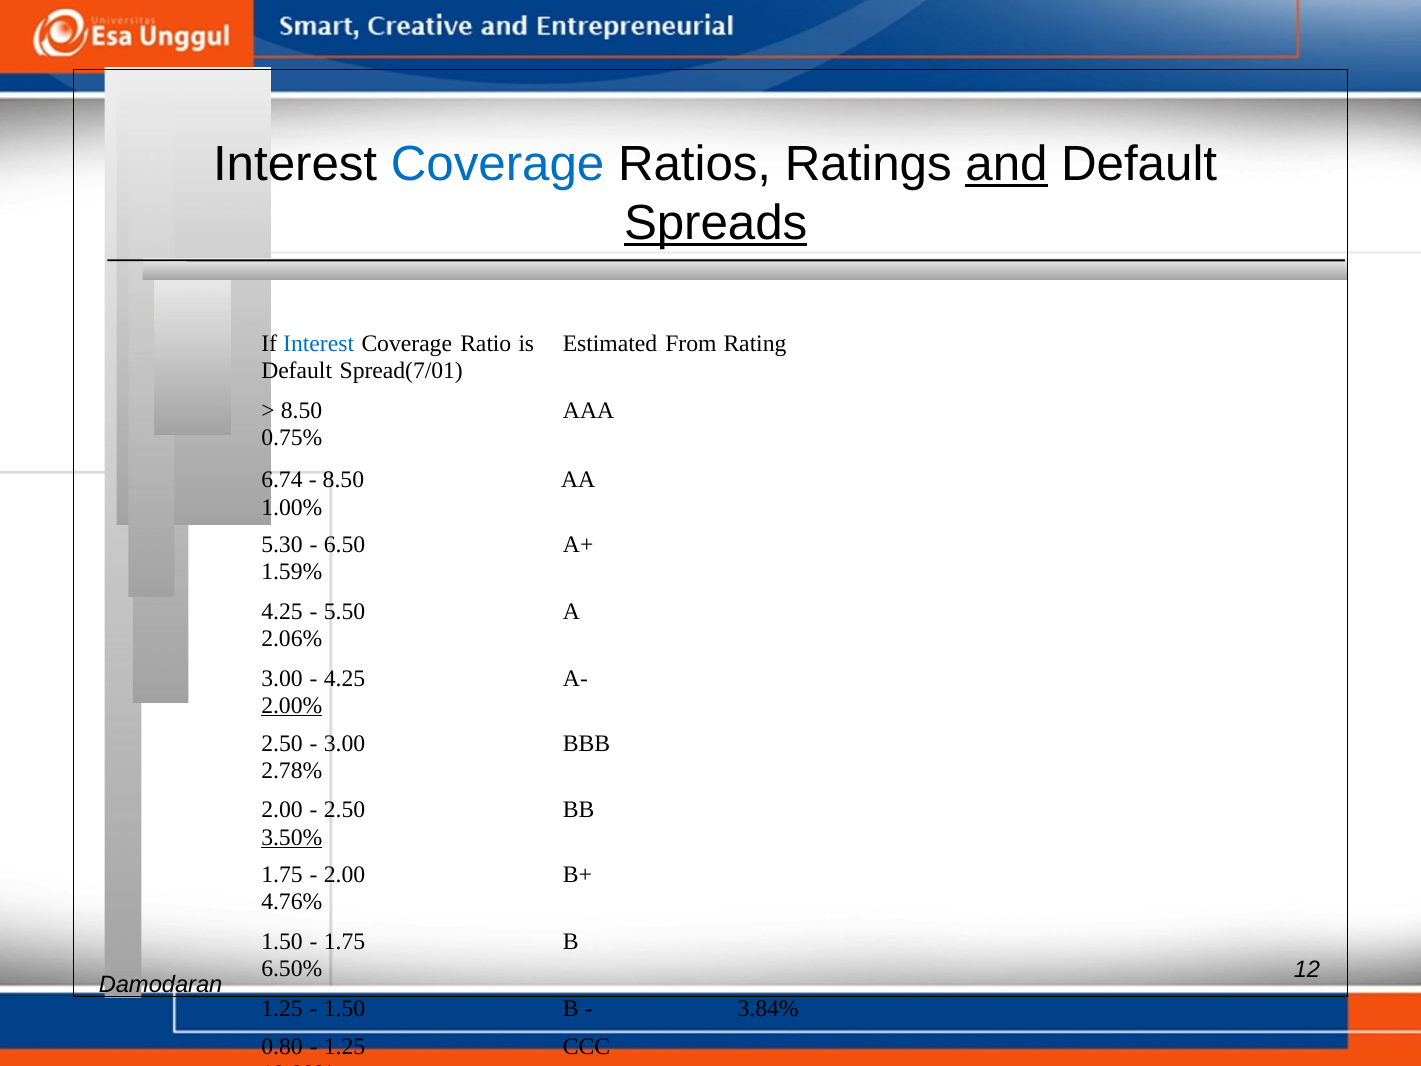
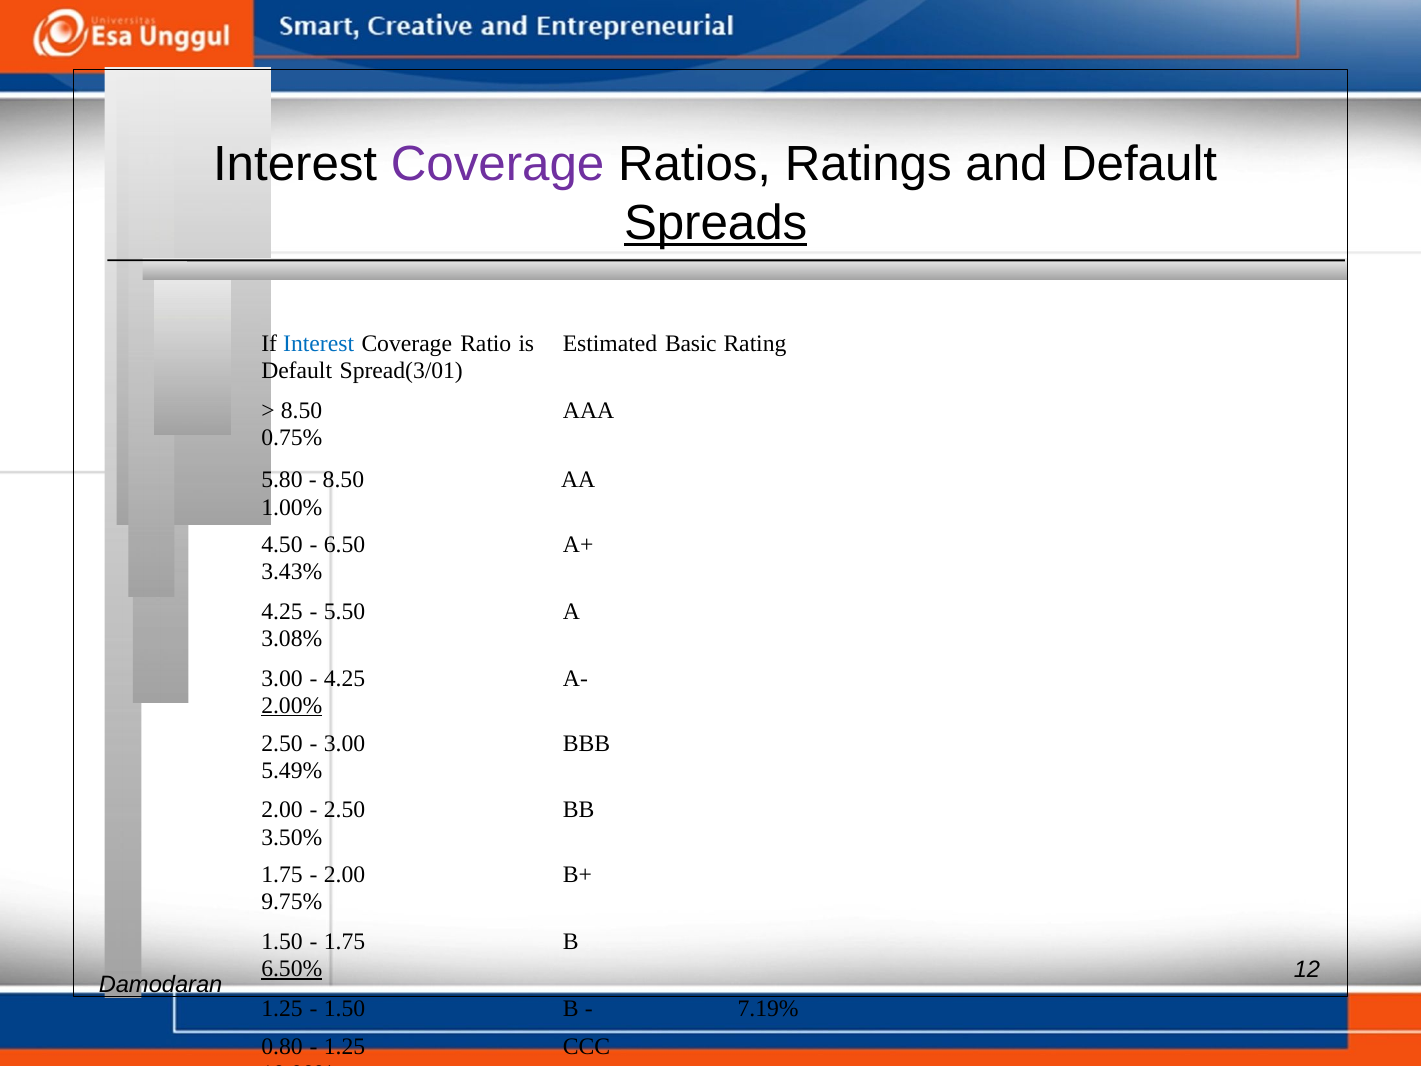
Coverage colour: blue -> purple (498, 164)
and underline: present -> none (1006, 164)
From: From -> Basic (691, 344)
Spread(7/01: Spread(7/01 -> Spread(3/01 (401, 371)
6.74: 6.74 -> 5.80 (282, 479)
5.30: 5.30 -> 4.50 (282, 545)
1.59%: 1.59% -> 3.43% (292, 572)
2.06%: 2.06% -> 3.08% (292, 639)
2.78%: 2.78% -> 5.49% (292, 770)
3.50% underline: present -> none (292, 837)
4.76%: 4.76% -> 9.75% (292, 902)
6.50% underline: none -> present (292, 969)
3.84%: 3.84% -> 7.19% (768, 1008)
